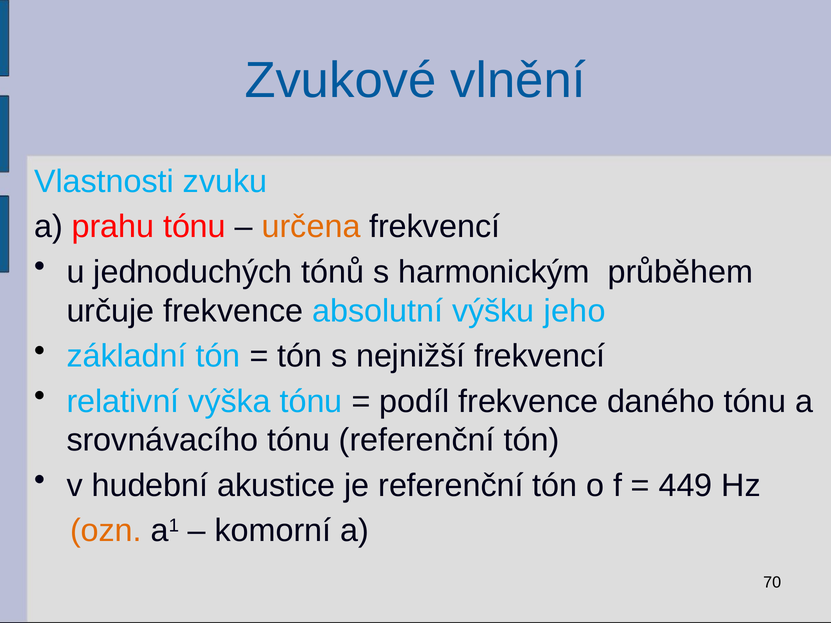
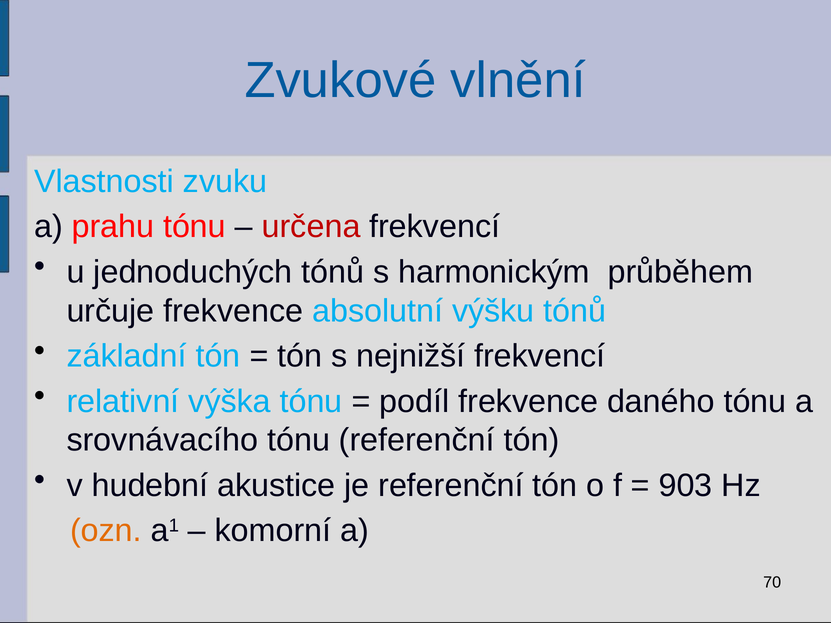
určena colour: orange -> red (311, 227)
výšku jeho: jeho -> tónů (575, 311)
449: 449 -> 903 (686, 486)
